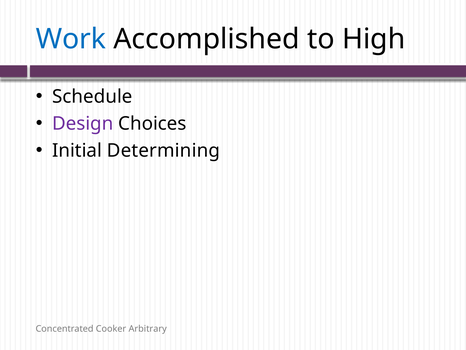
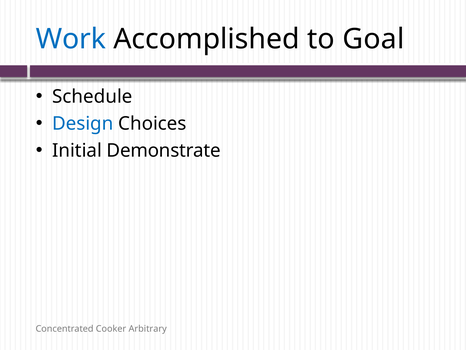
High: High -> Goal (373, 39)
Design colour: purple -> blue (83, 124)
Determining: Determining -> Demonstrate (164, 151)
